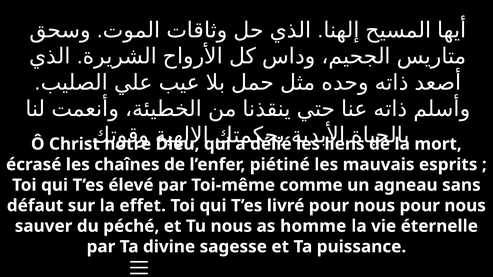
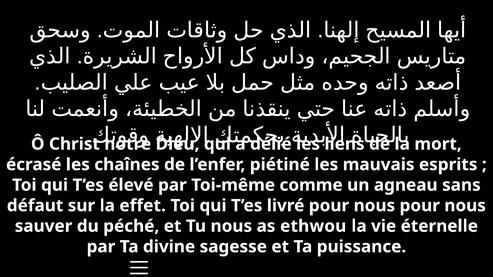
homme: homme -> ethwou (313, 226)
